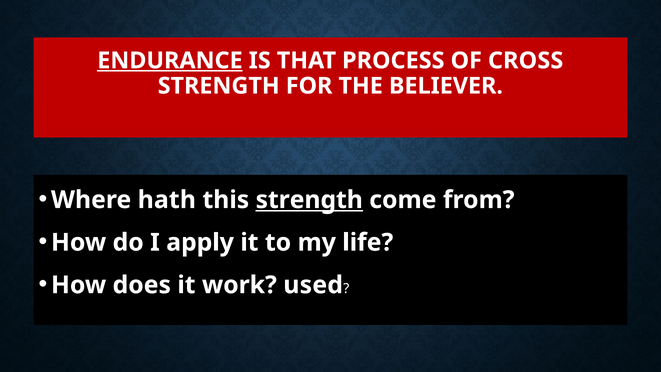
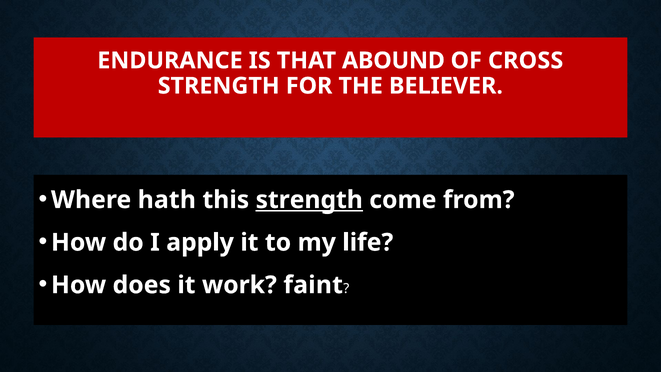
ENDURANCE underline: present -> none (170, 61)
PROCESS: PROCESS -> ABOUND (393, 61)
used: used -> faint (313, 285)
